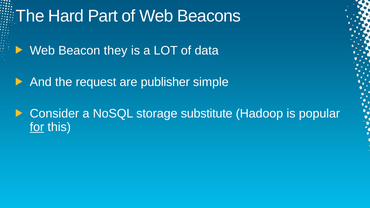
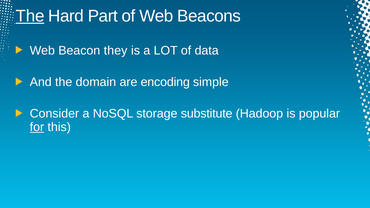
The underline: none -> present (30, 16)
request: request -> domain (96, 82)
publisher: publisher -> encoding (165, 82)
